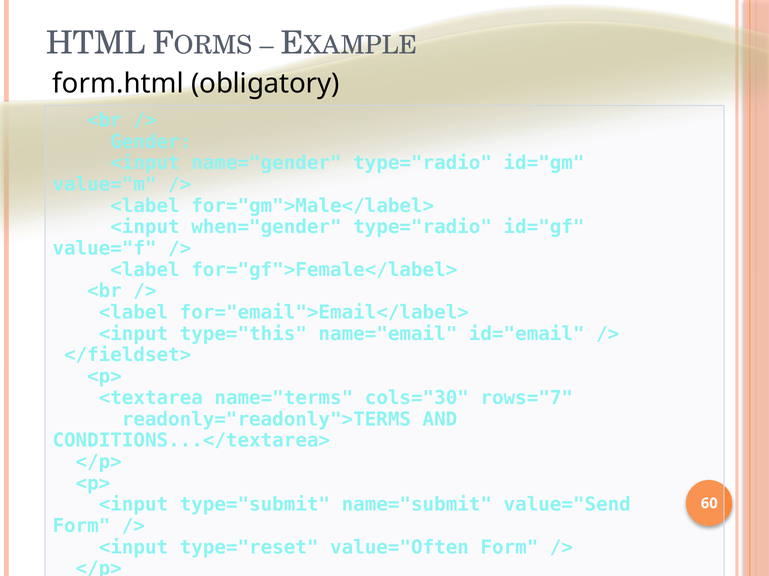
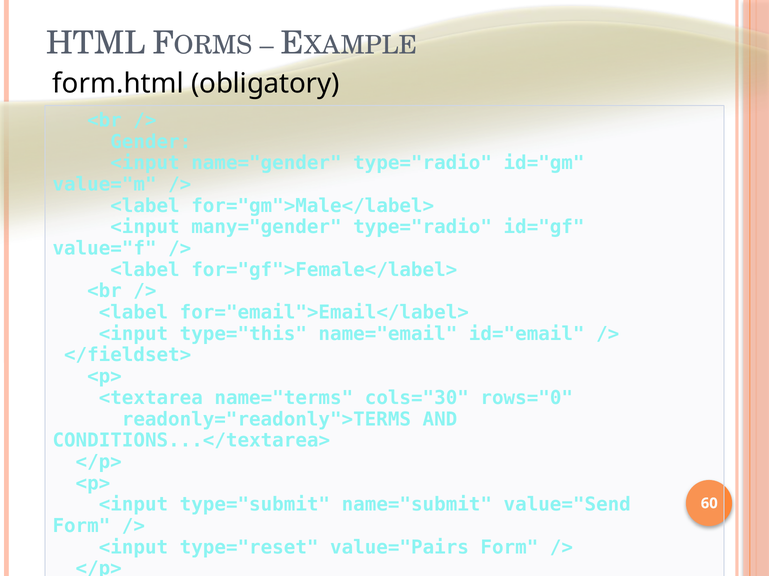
when="gender: when="gender -> many="gender (266, 227)
rows="7: rows="7 -> rows="0 (527, 398)
value="Often: value="Often -> value="Pairs (400, 548)
